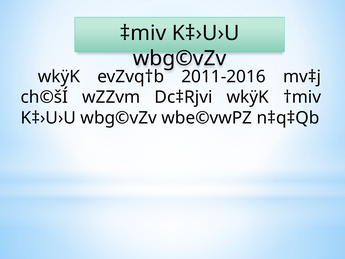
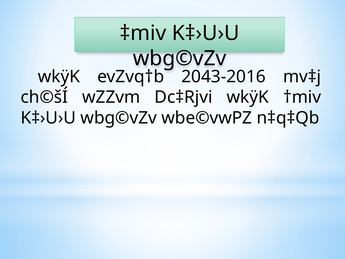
2011-2016: 2011-2016 -> 2043-2016 (224, 76)
